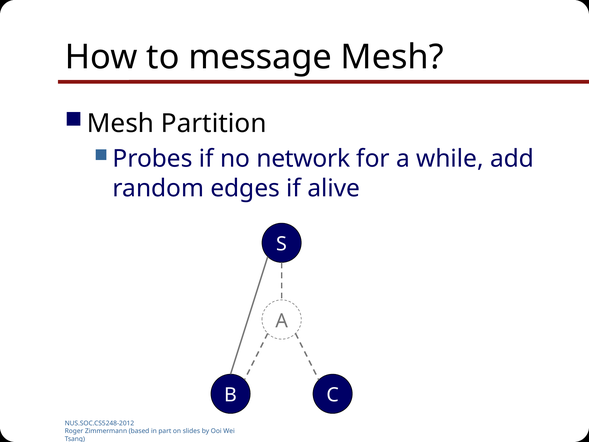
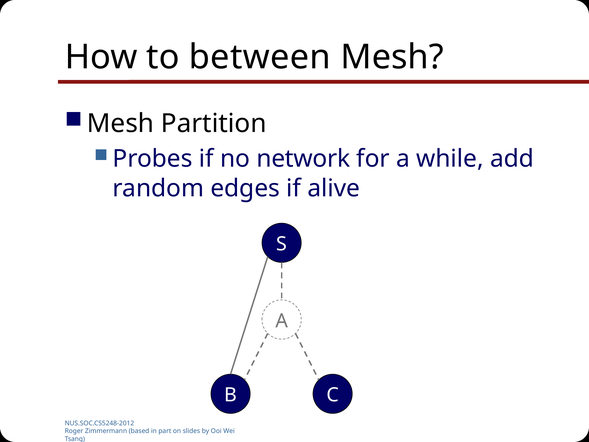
message: message -> between (260, 57)
